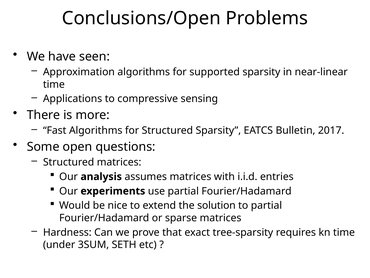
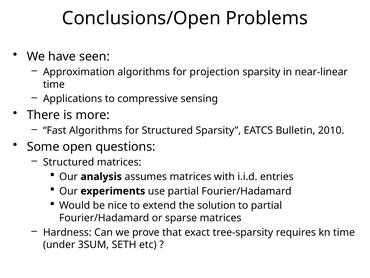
supported: supported -> projection (215, 72)
2017: 2017 -> 2010 (331, 130)
